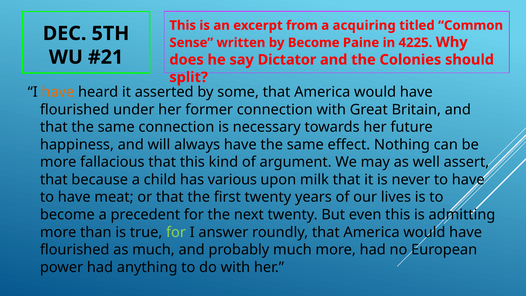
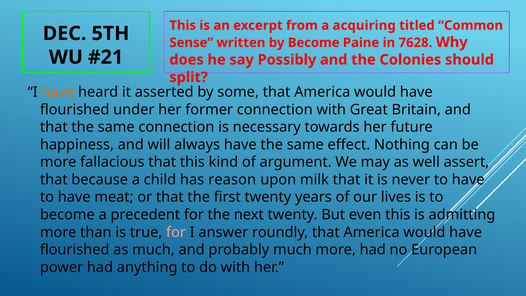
4225: 4225 -> 7628 (415, 43)
Dictator: Dictator -> Possibly (287, 60)
various: various -> reason (232, 180)
for colour: light green -> pink (176, 232)
